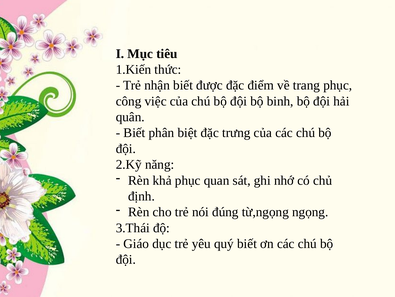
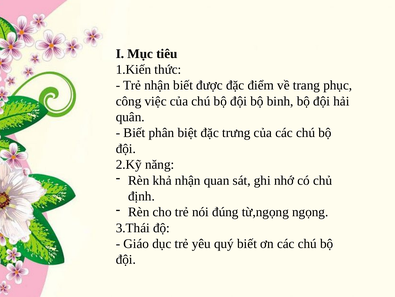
khả phục: phục -> nhận (188, 180)
